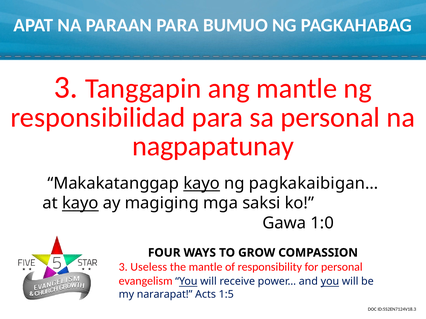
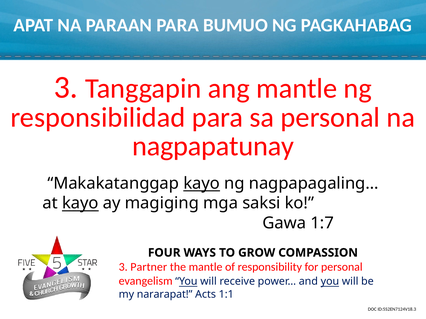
pagkakaibigan…: pagkakaibigan… -> nagpapagaling… (314, 184)
1:0: 1:0 -> 1:7 (322, 223)
Useless: Useless -> Partner (149, 267)
1:5: 1:5 -> 1:1 (226, 295)
